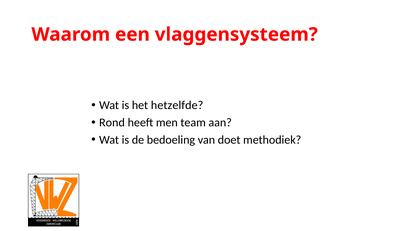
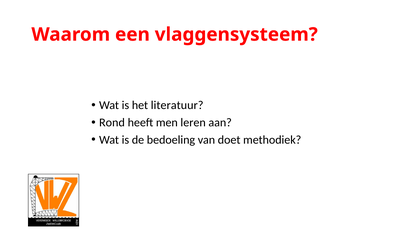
hetzelfde: hetzelfde -> literatuur (177, 106)
team: team -> leren (193, 123)
